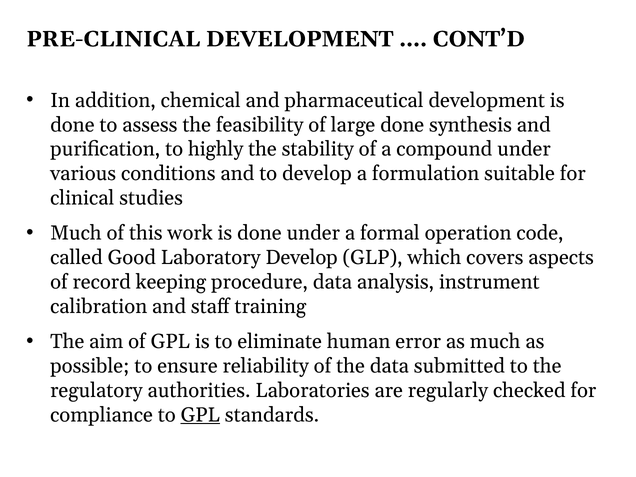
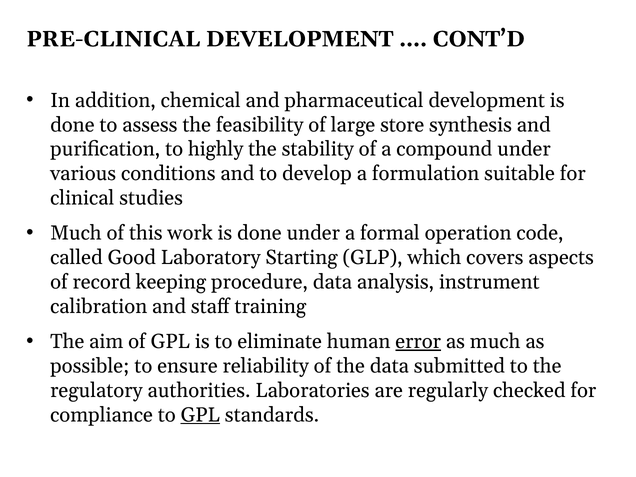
large done: done -> store (402, 125)
Laboratory Develop: Develop -> Starting (302, 258)
error underline: none -> present (418, 341)
